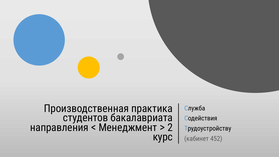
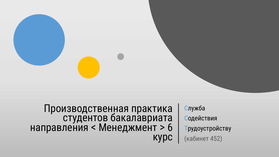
2: 2 -> 6 (170, 127)
